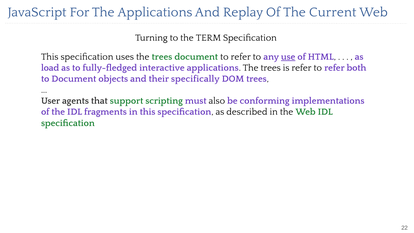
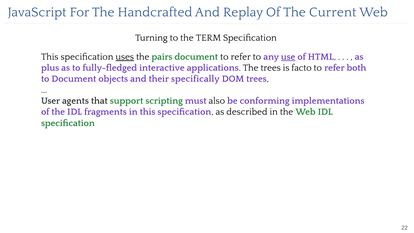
The Applications: Applications -> Handcrafted (155, 12)
uses underline: none -> present (125, 57)
trees: trees -> pairs (162, 57)
load: load -> plus (50, 68)
is refer: refer -> facto (302, 68)
